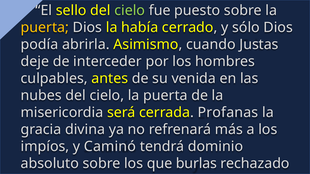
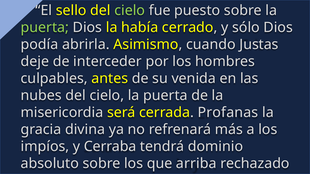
puerta colour: yellow -> light green (45, 28)
Caminó: Caminó -> Cerraba (110, 147)
burlas: burlas -> arriba (196, 164)
